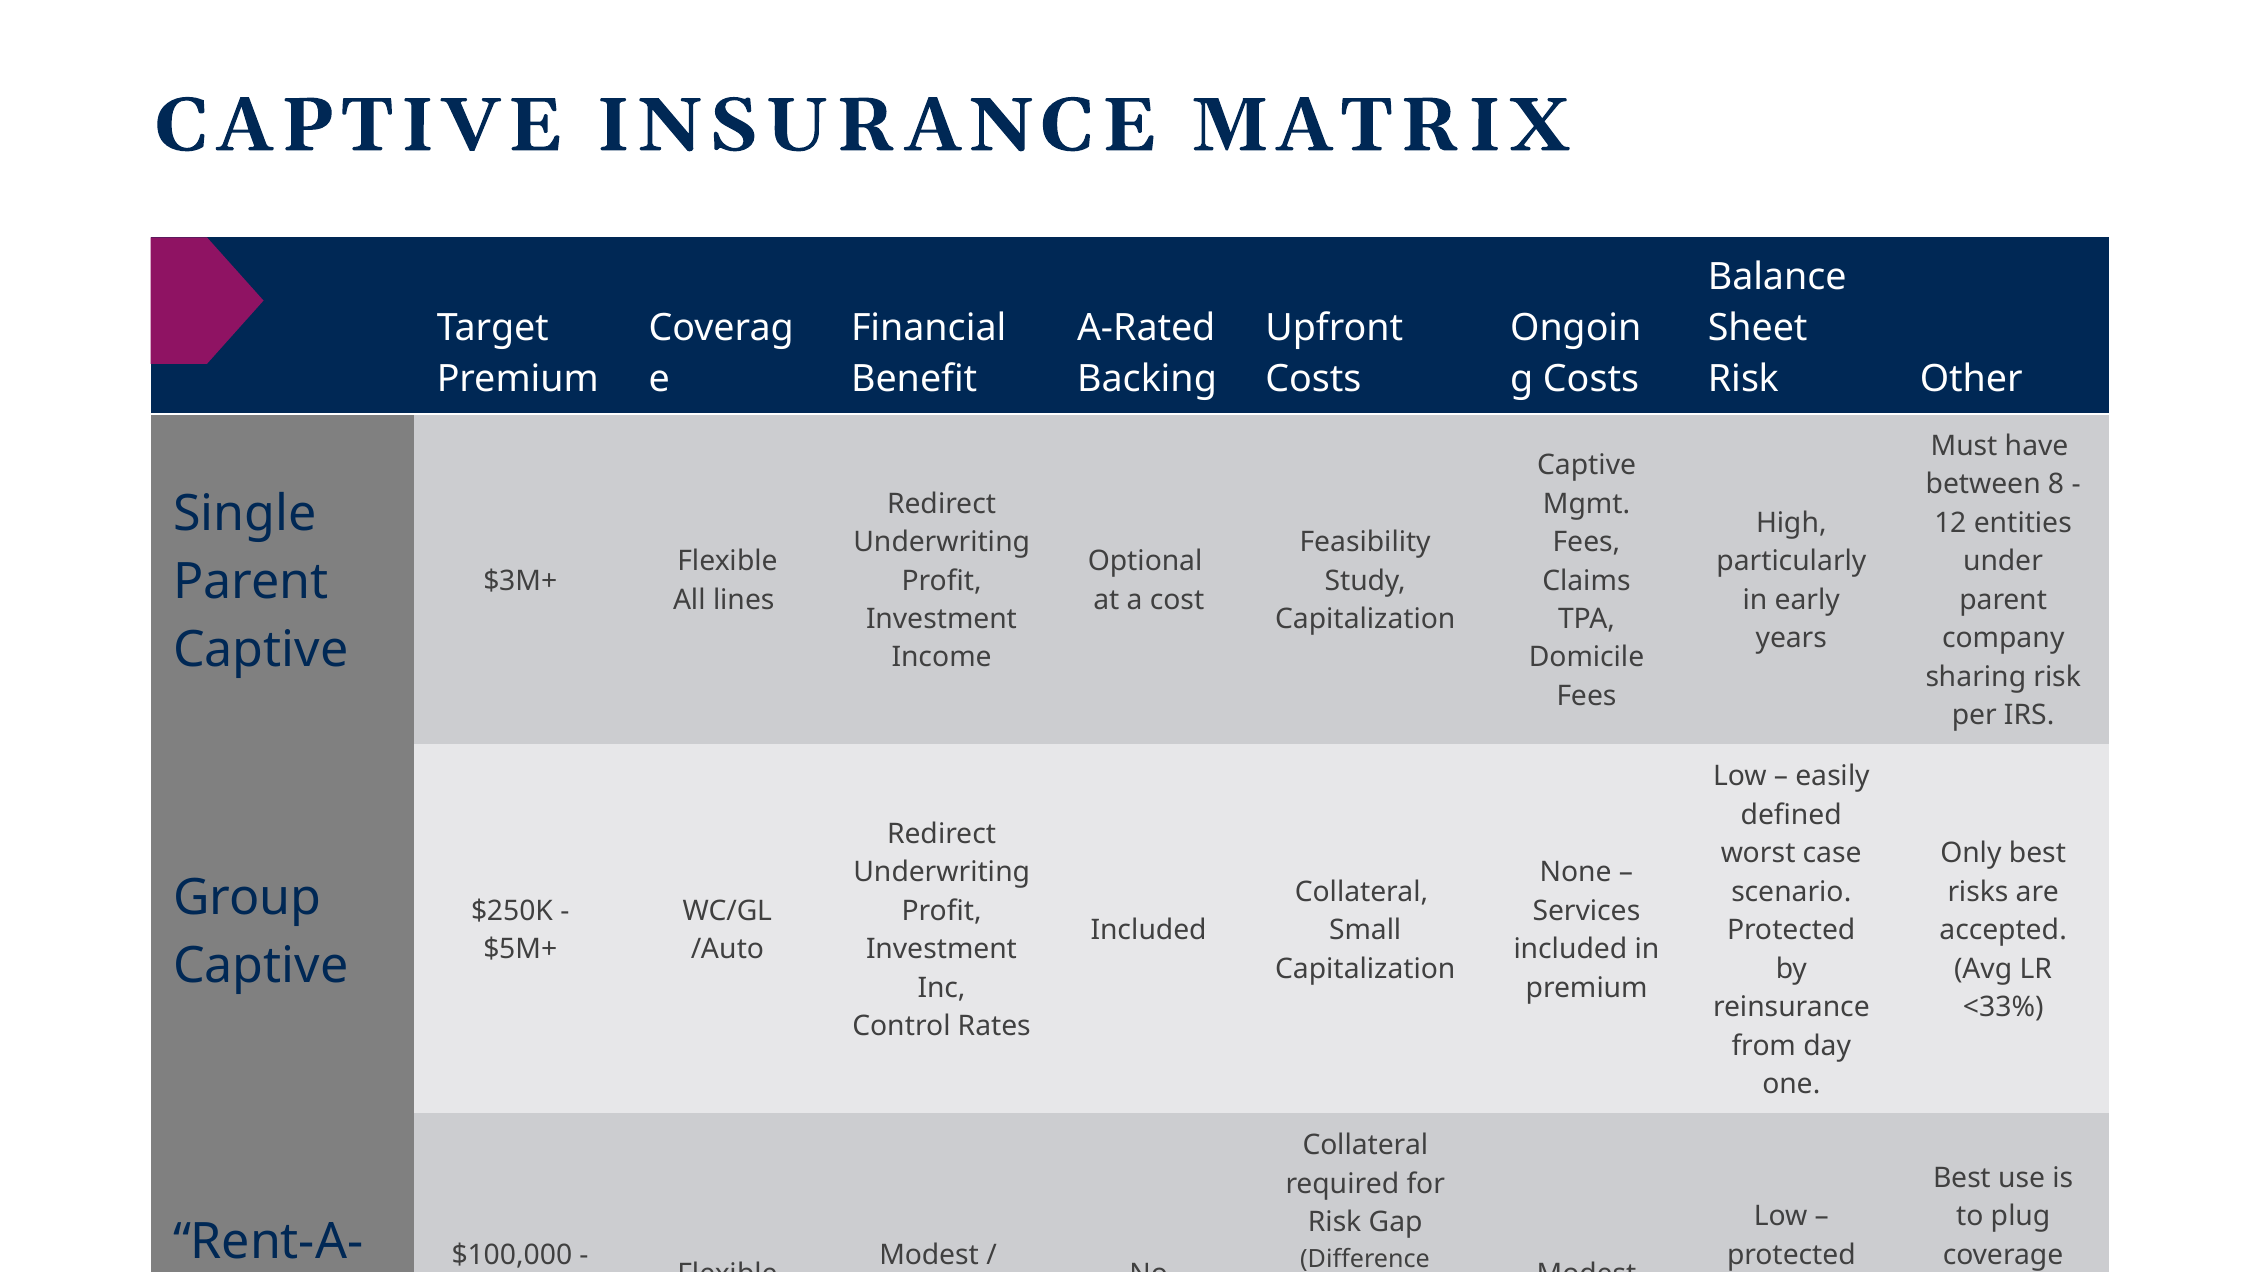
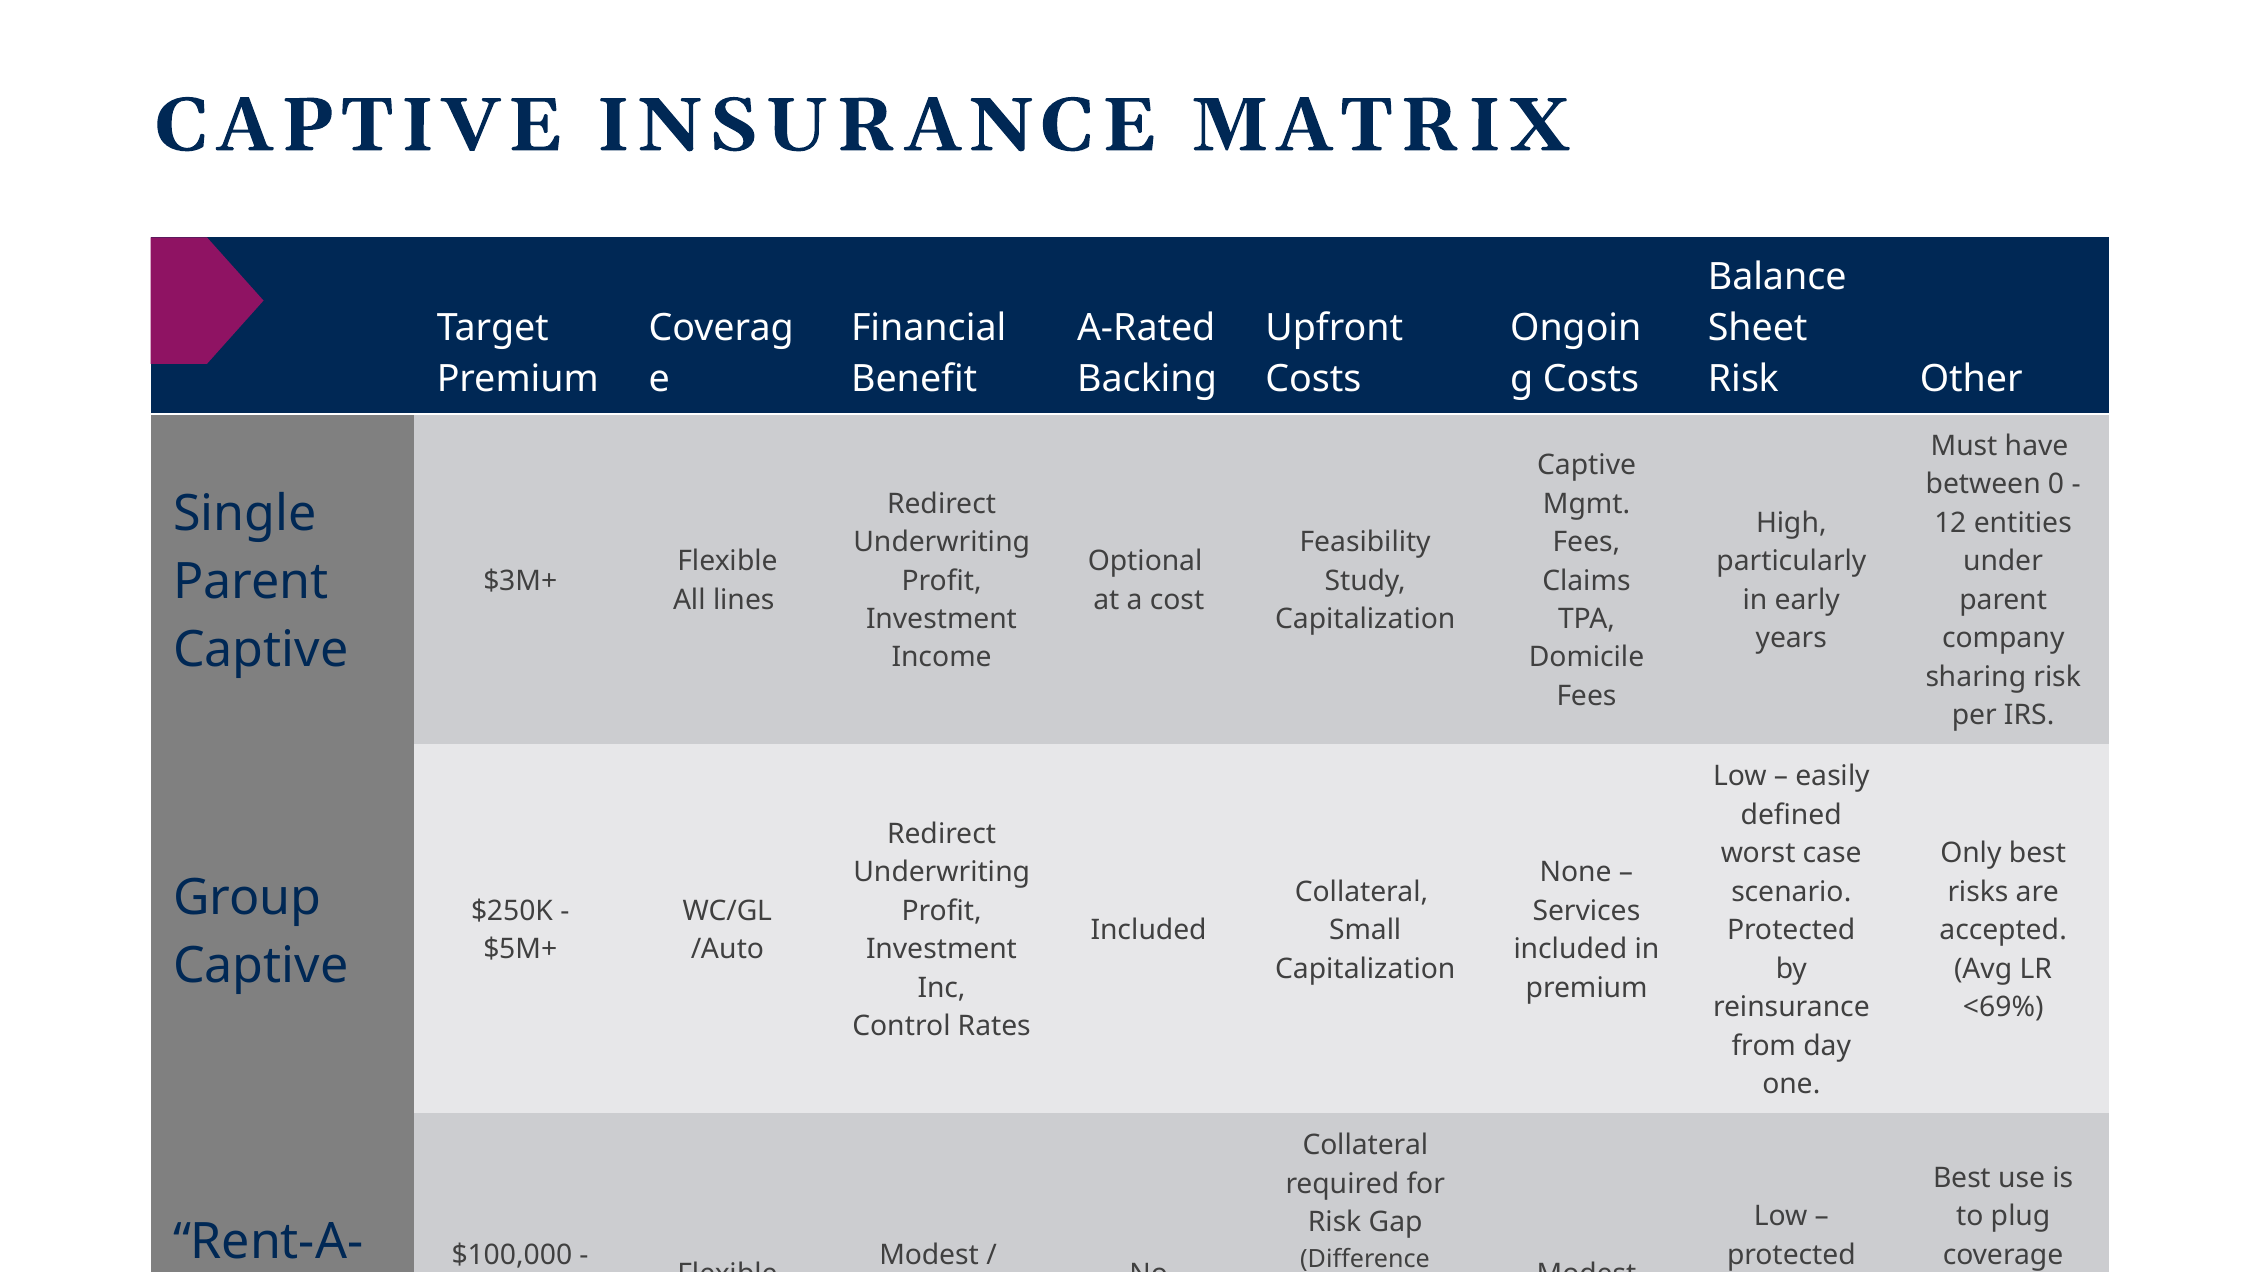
8: 8 -> 0 (2056, 484)
<33%: <33% -> <69% (2003, 1007)
